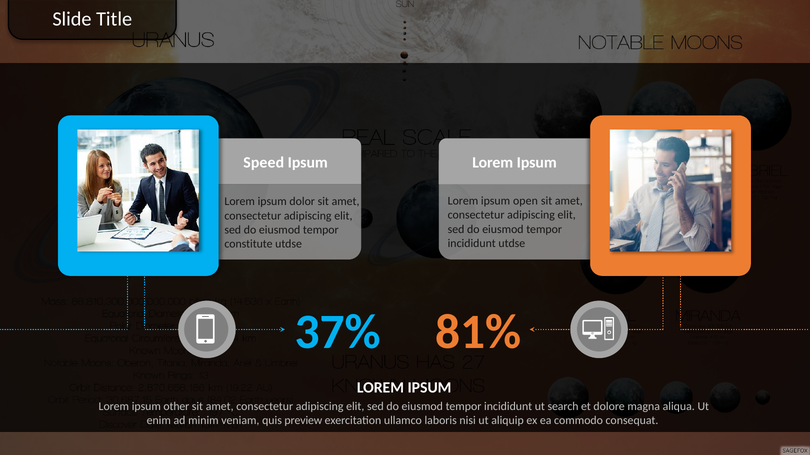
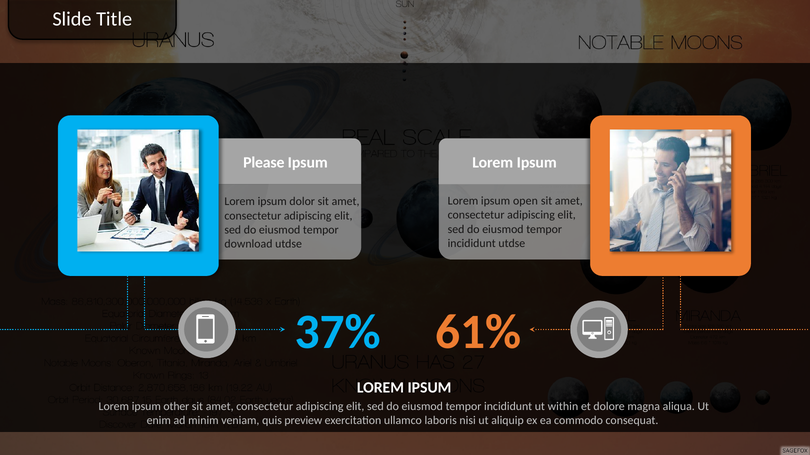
Speed: Speed -> Please (264, 163)
constitute: constitute -> download (248, 244)
81%: 81% -> 61% (478, 332)
search: search -> within (563, 407)
